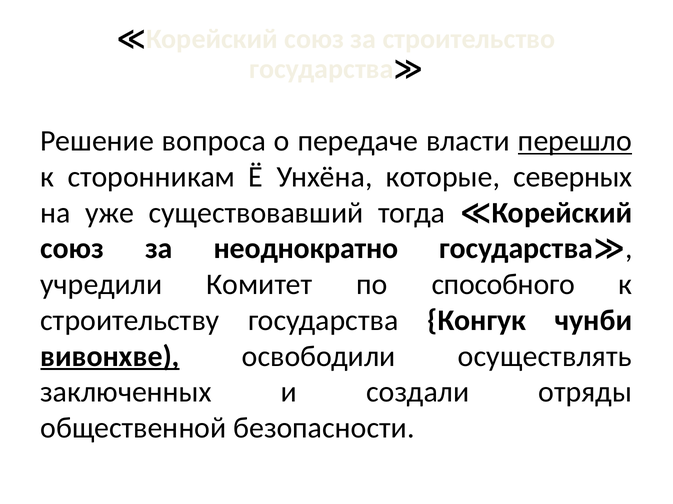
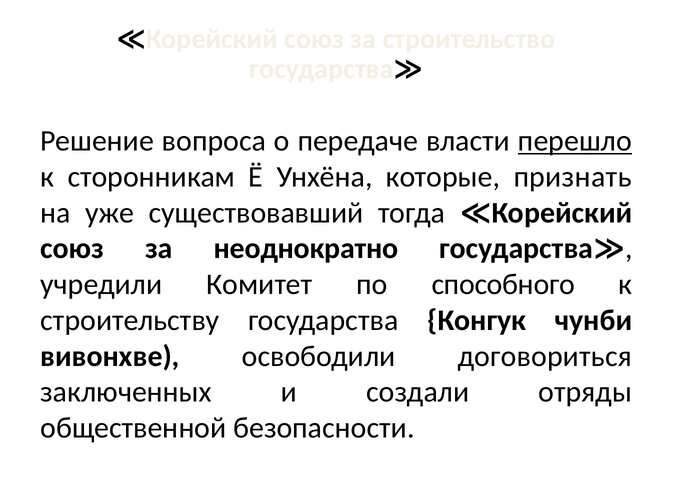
северных: северных -> признать (573, 177)
вивонхве underline: present -> none (110, 357)
осуществлять: осуществлять -> договориться (545, 357)
